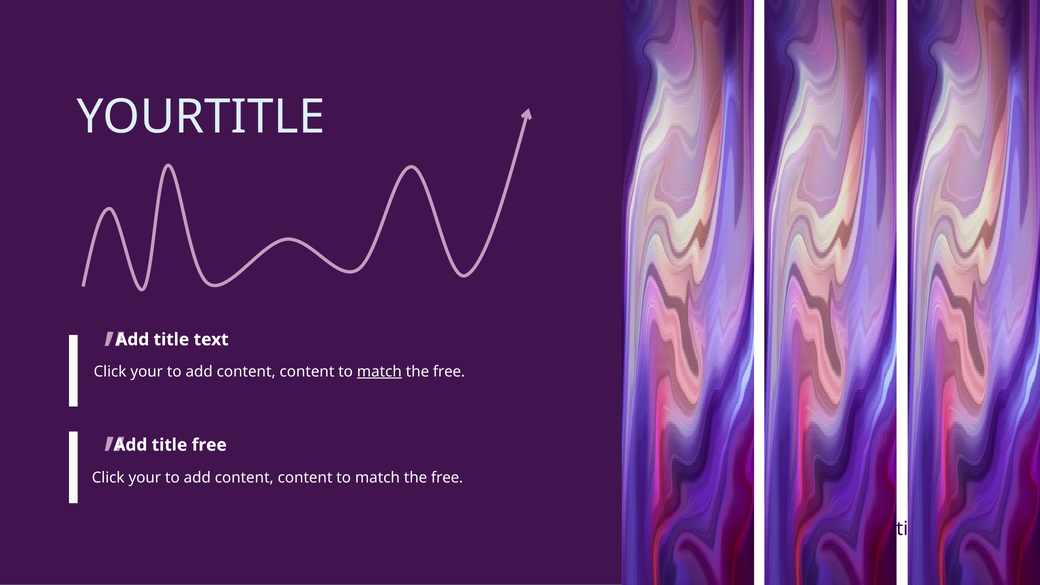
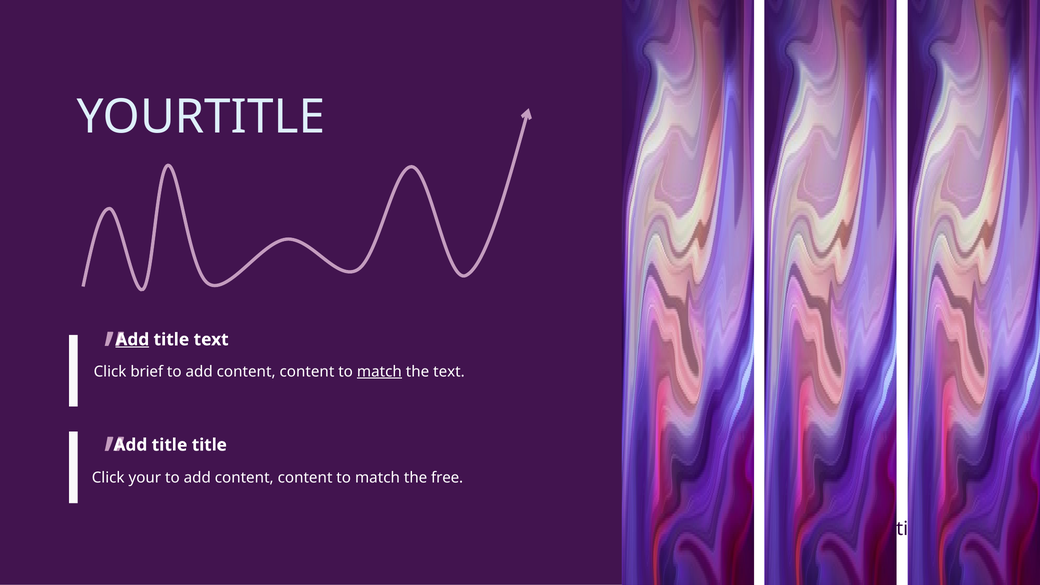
Add underline: none -> present (132, 340)
your: your -> brief (147, 372)
free: free -> text (449, 372)
title free: free -> title (209, 445)
